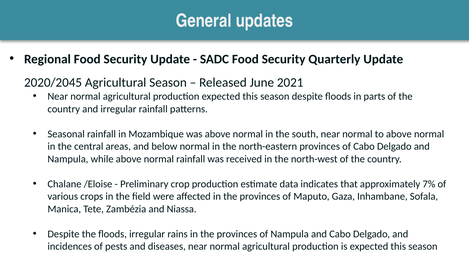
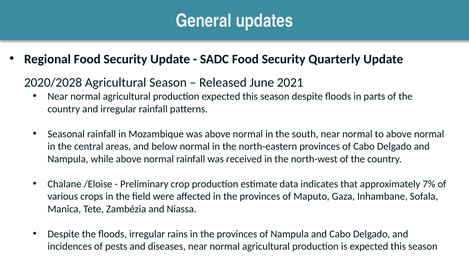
2020/2045: 2020/2045 -> 2020/2028 (53, 82)
